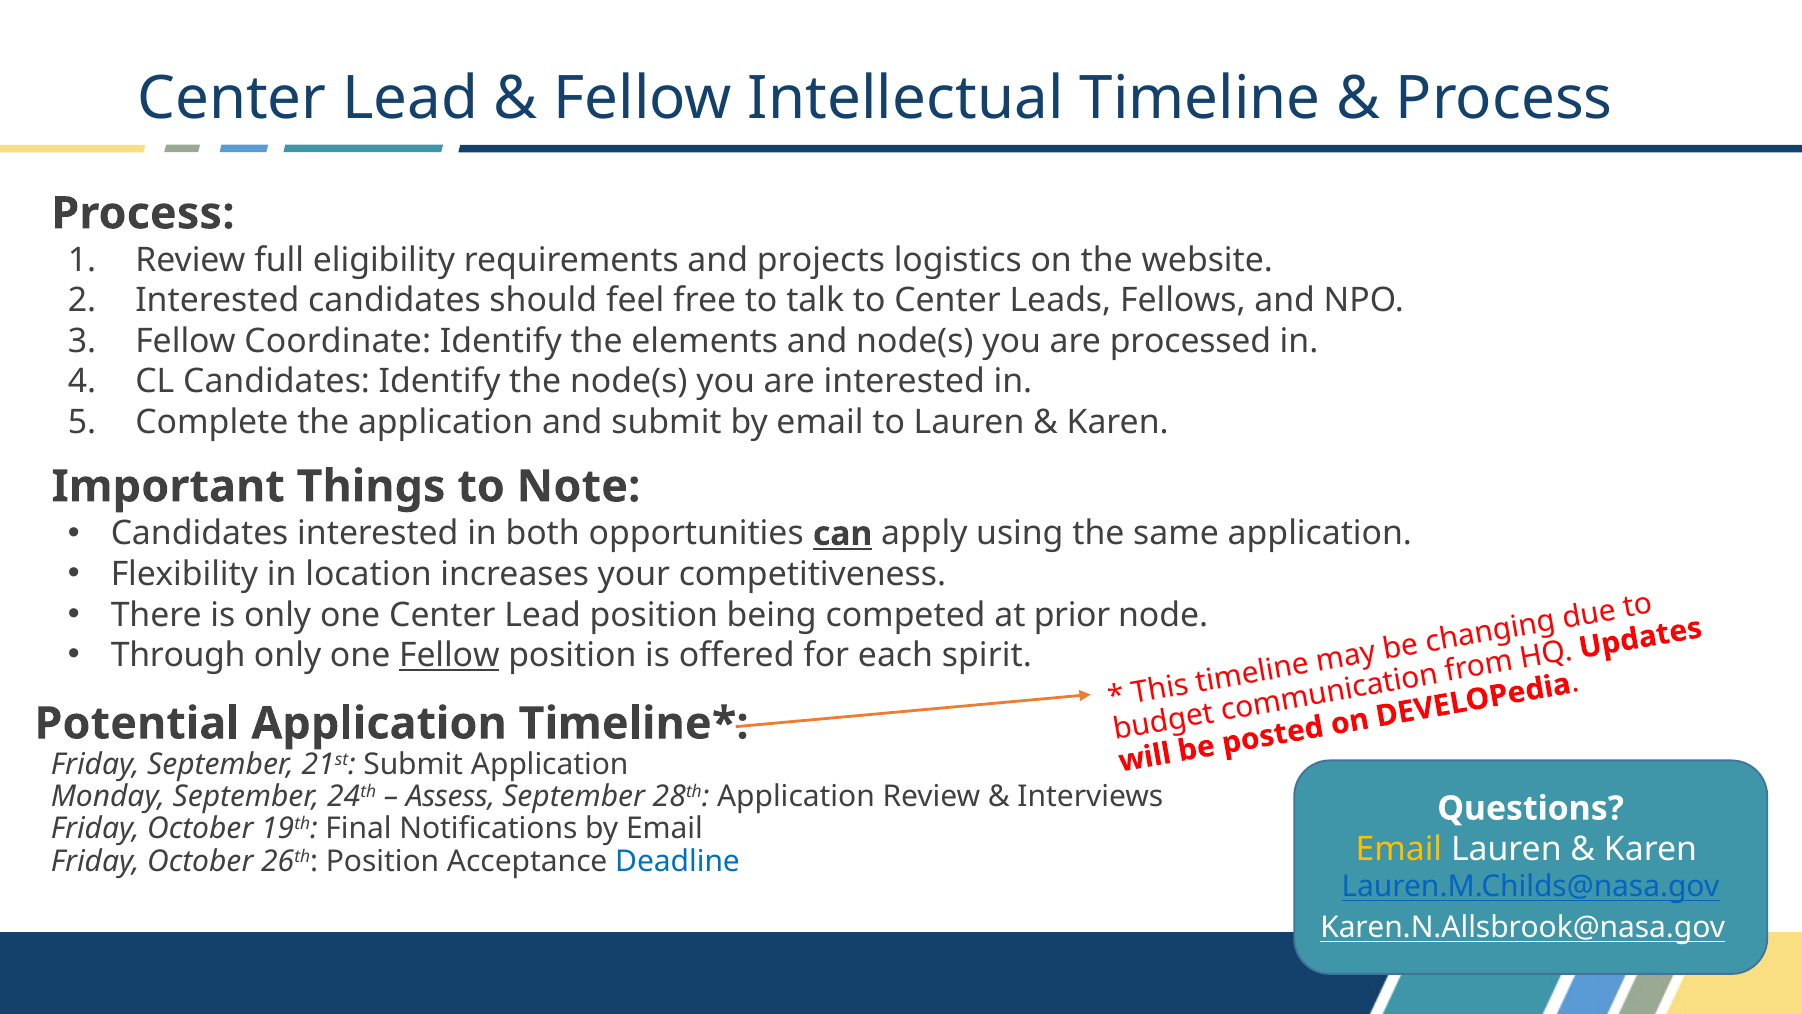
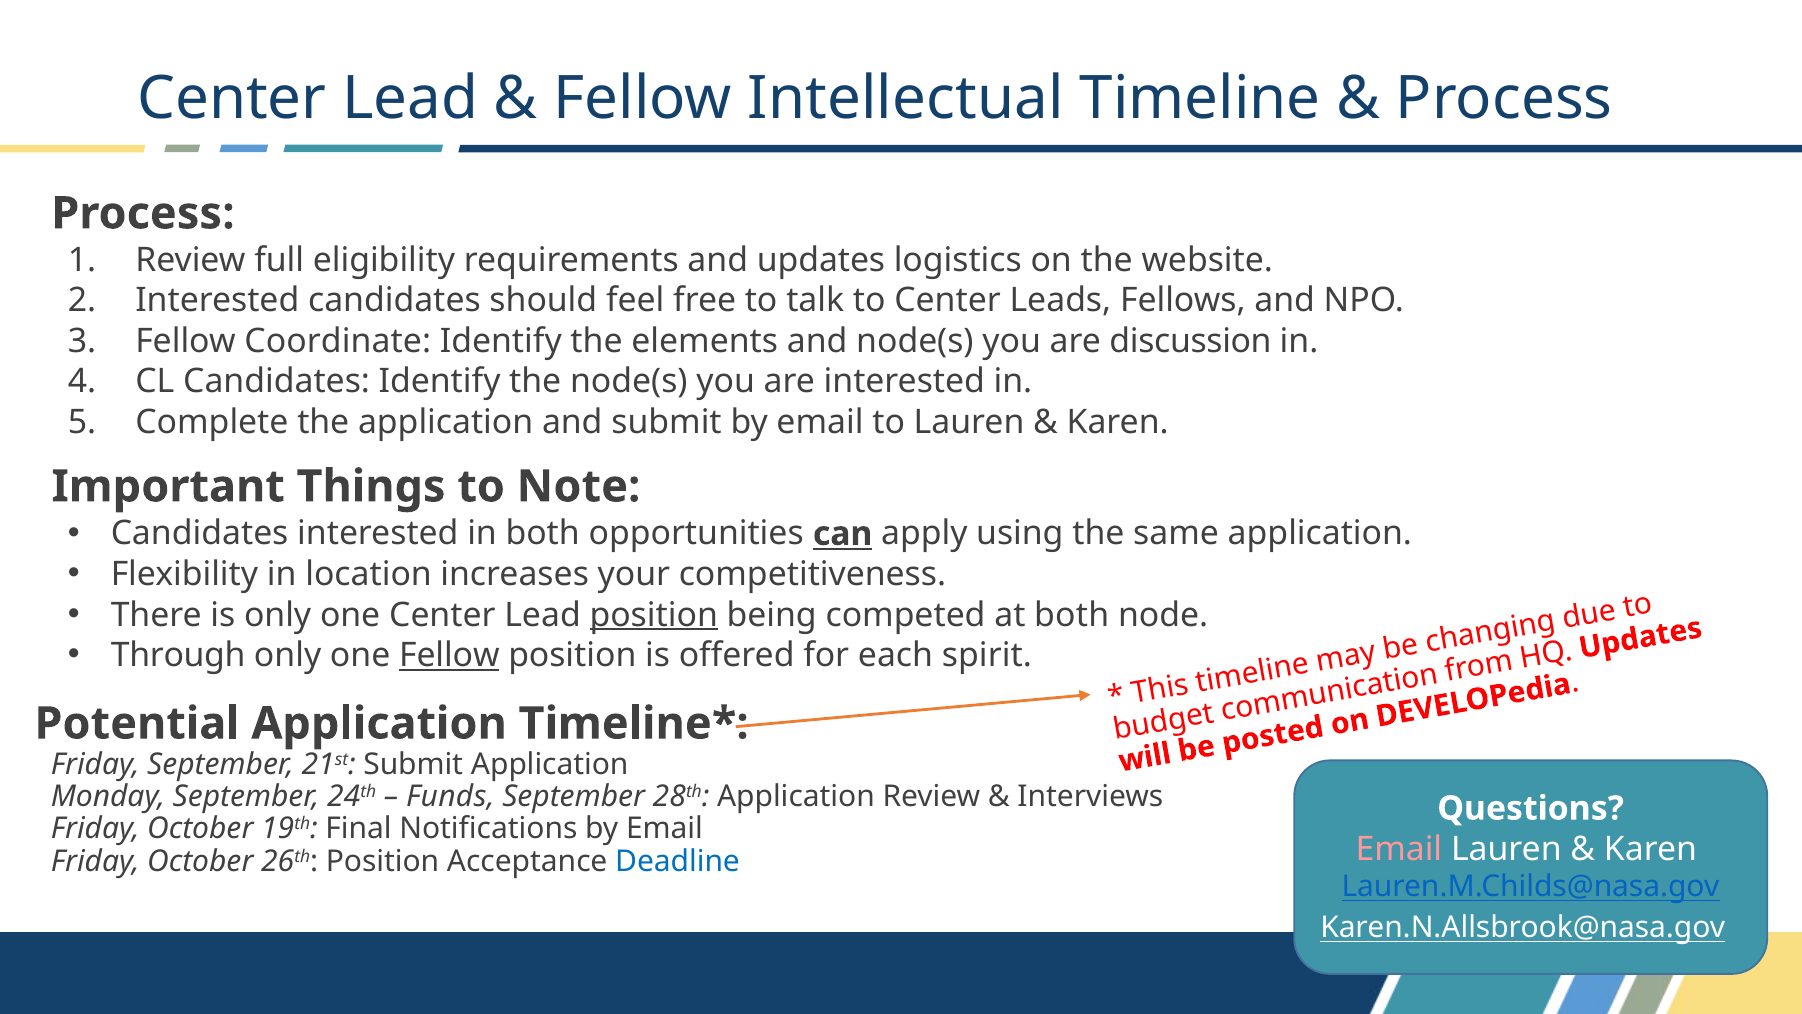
and projects: projects -> updates (821, 260)
processed: processed -> discussion (1191, 341)
position underline: none -> present (654, 615)
at prior: prior -> both (1072, 615)
Assess: Assess -> Funds (450, 796)
Email colour: yellow -> pink (1399, 849)
